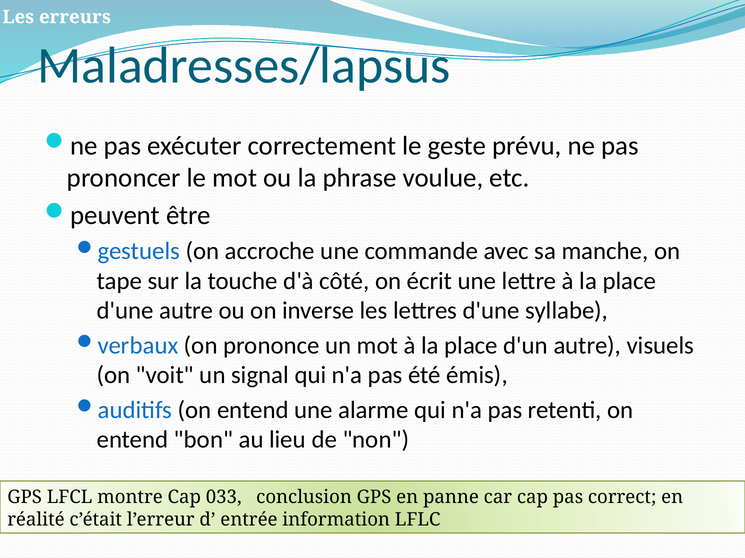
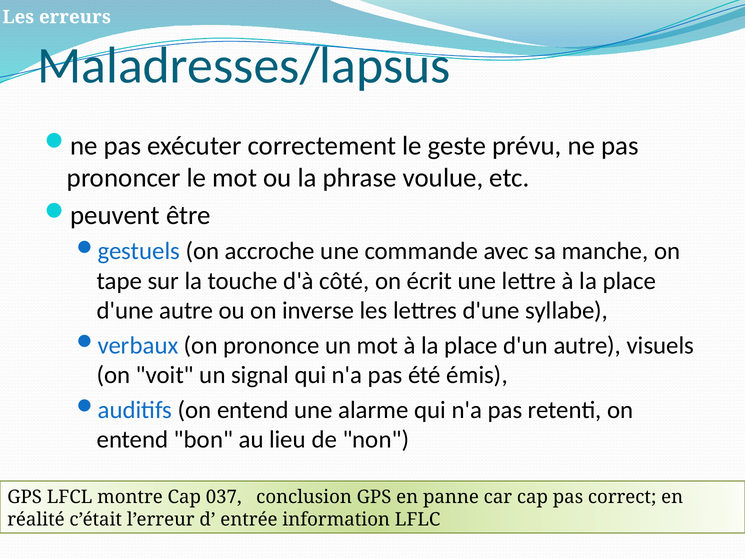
033: 033 -> 037 (224, 498)
